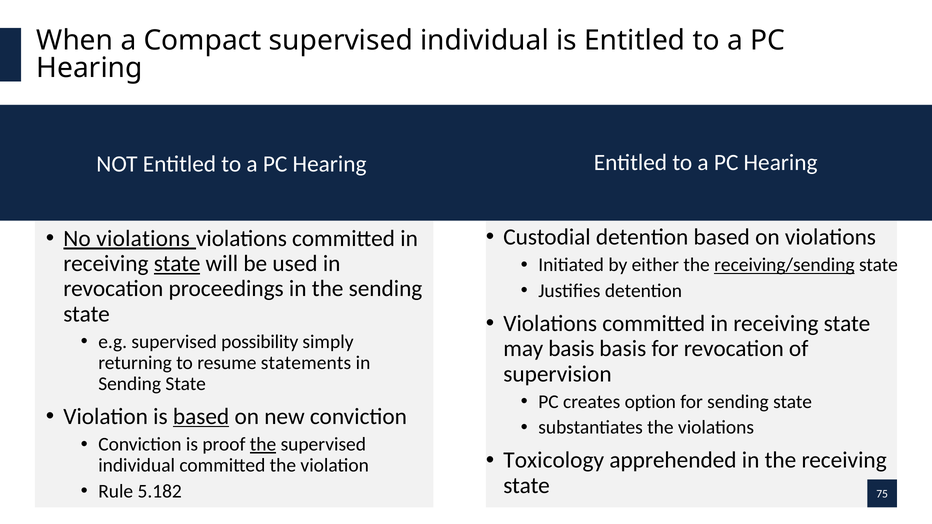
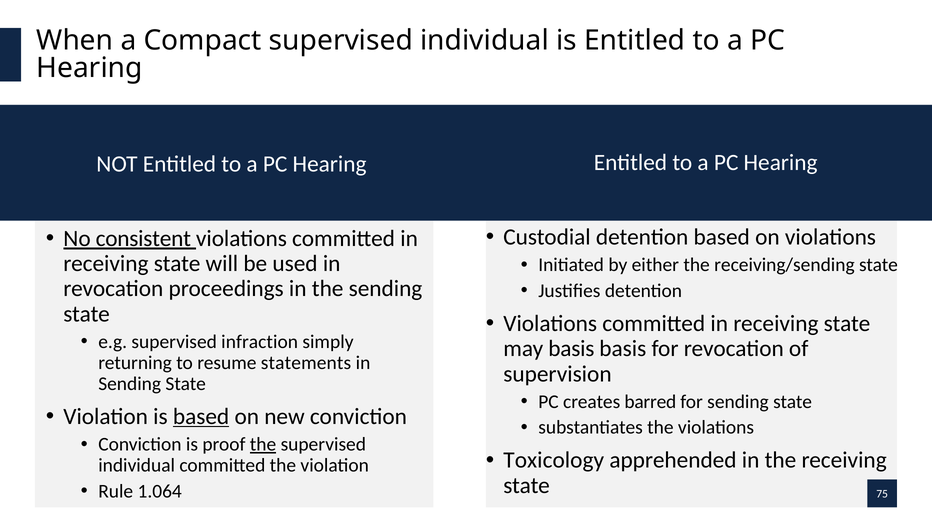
No violations: violations -> consistent (143, 239)
state underline: present -> none (177, 264)
receiving/sending underline: present -> none (784, 265)
possibility: possibility -> infraction (260, 342)
option: option -> barred (650, 402)
5.182: 5.182 -> 1.064 (160, 491)
